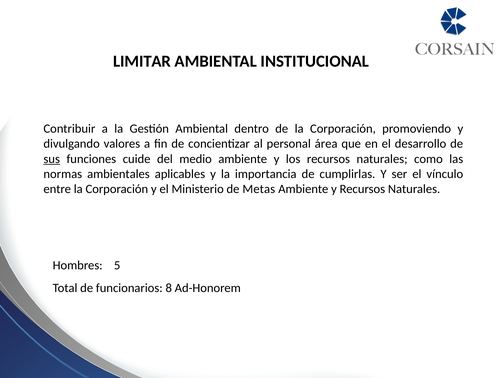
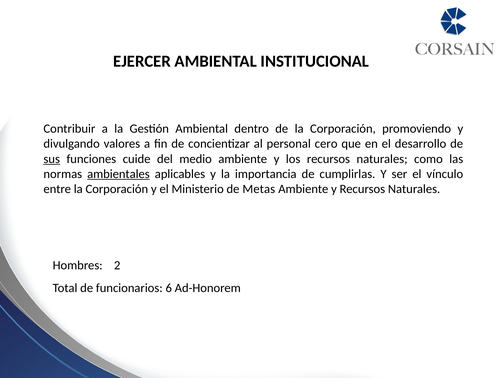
LIMITAR: LIMITAR -> EJERCER (142, 61)
área: área -> cero (326, 144)
ambientales underline: none -> present (118, 174)
5: 5 -> 2 (117, 265)
8: 8 -> 6 (169, 288)
